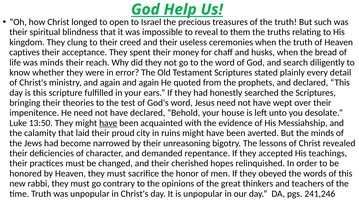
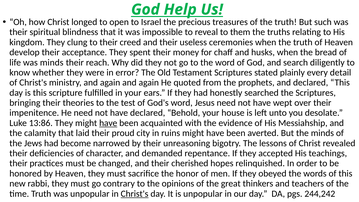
captives: captives -> develop (25, 52)
13:50: 13:50 -> 13:86 (41, 123)
Christ's underline: none -> present (135, 194)
241,246: 241,246 -> 244,242 (320, 194)
